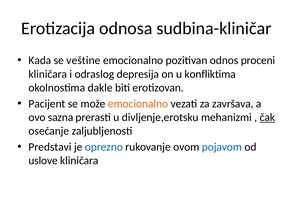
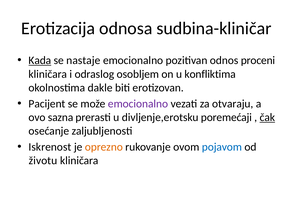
Kada underline: none -> present (40, 60)
veštine: veštine -> nastaje (83, 60)
depresija: depresija -> osobljem (138, 74)
emocionalno colour: orange -> purple (138, 104)
završava: završava -> otvaraju (233, 104)
mehanizmi: mehanizmi -> poremećaji (226, 117)
Predstavi: Predstavi -> Iskrenost (50, 147)
oprezno colour: blue -> orange (104, 147)
uslove: uslove -> životu (43, 160)
